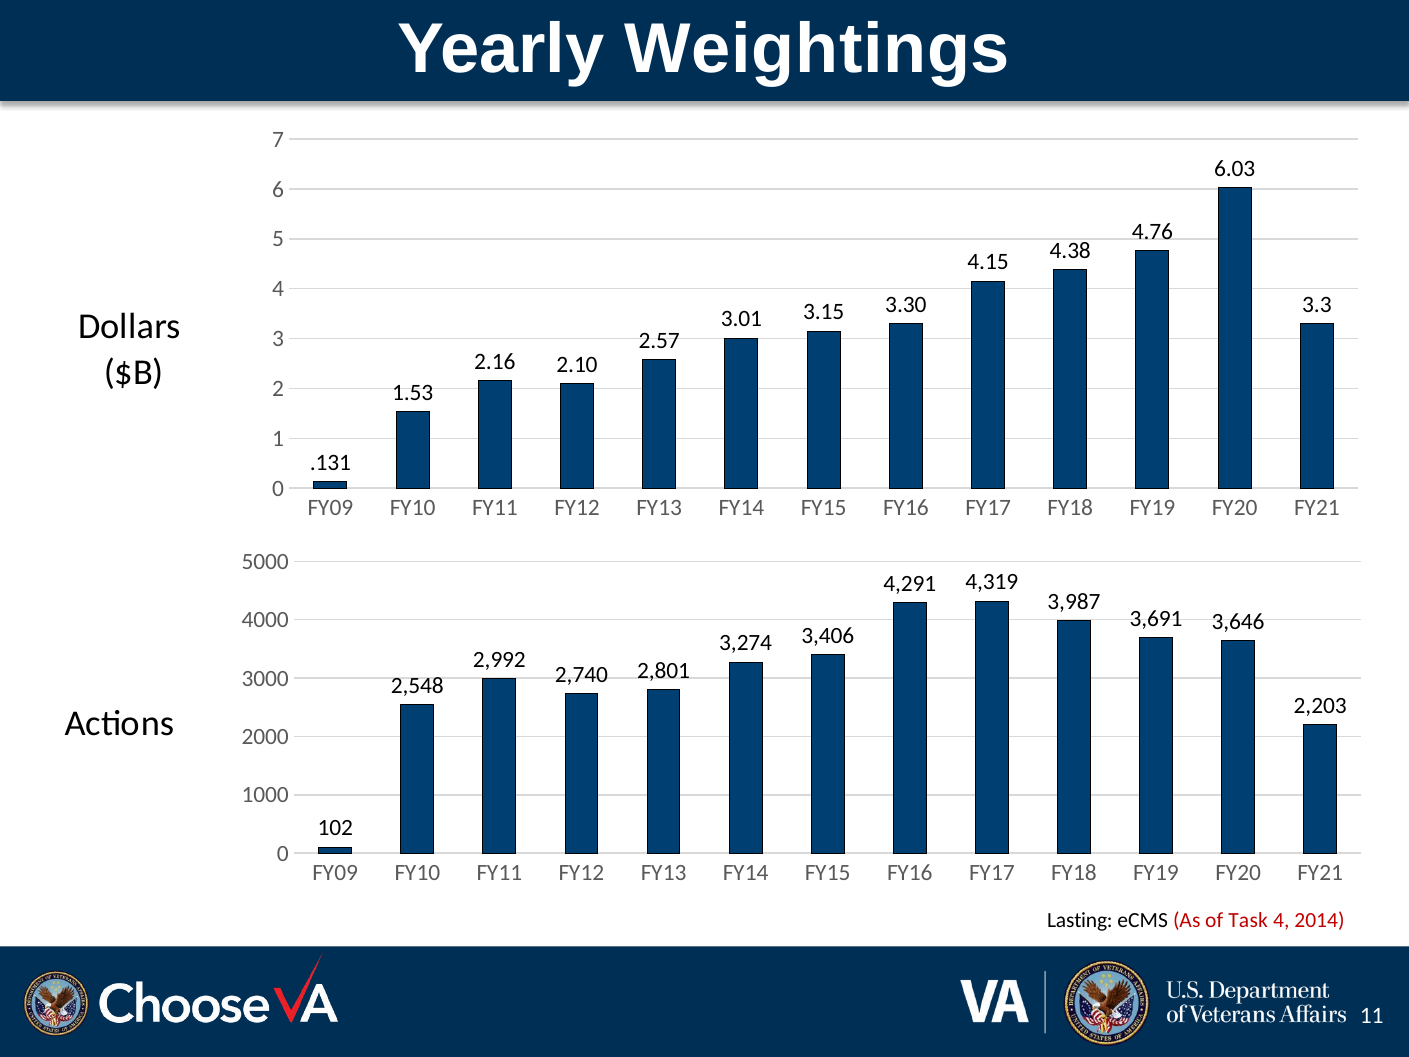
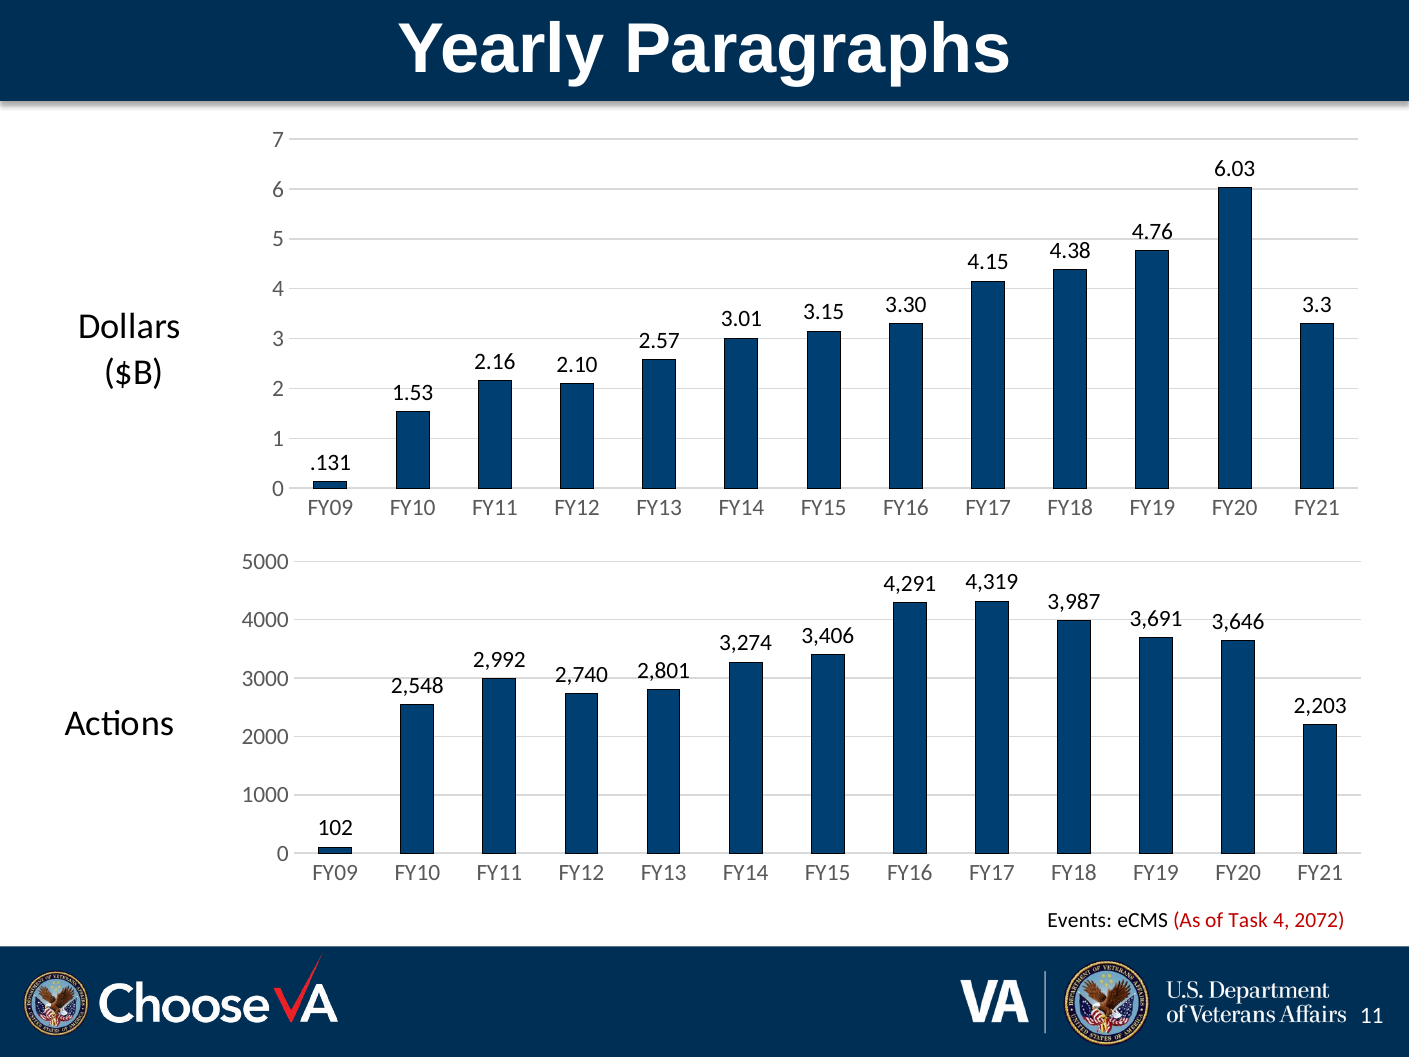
Weightings: Weightings -> Paragraphs (818, 49)
Lasting: Lasting -> Events (1080, 920)
2014: 2014 -> 2072 (1319, 920)
